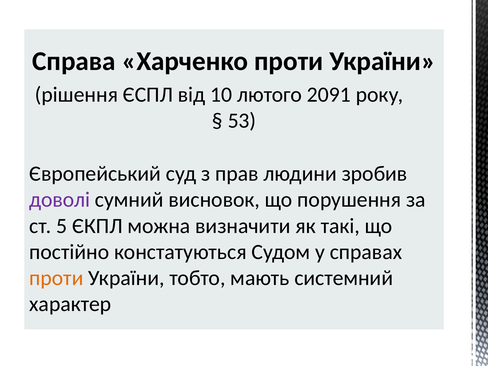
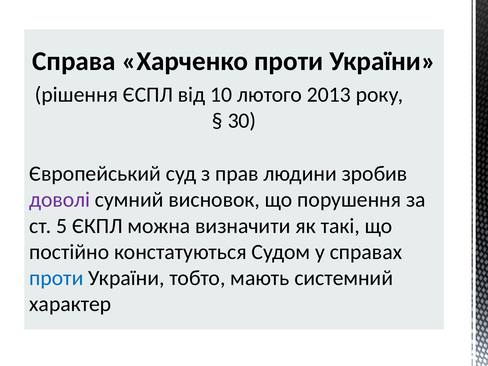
2091: 2091 -> 2013 (329, 95)
53: 53 -> 30 (242, 121)
проти colour: orange -> blue (56, 278)
